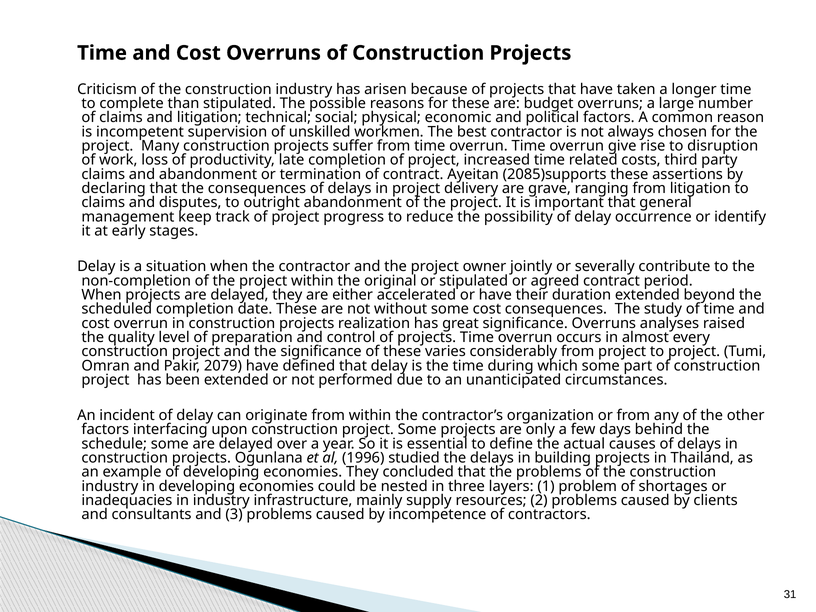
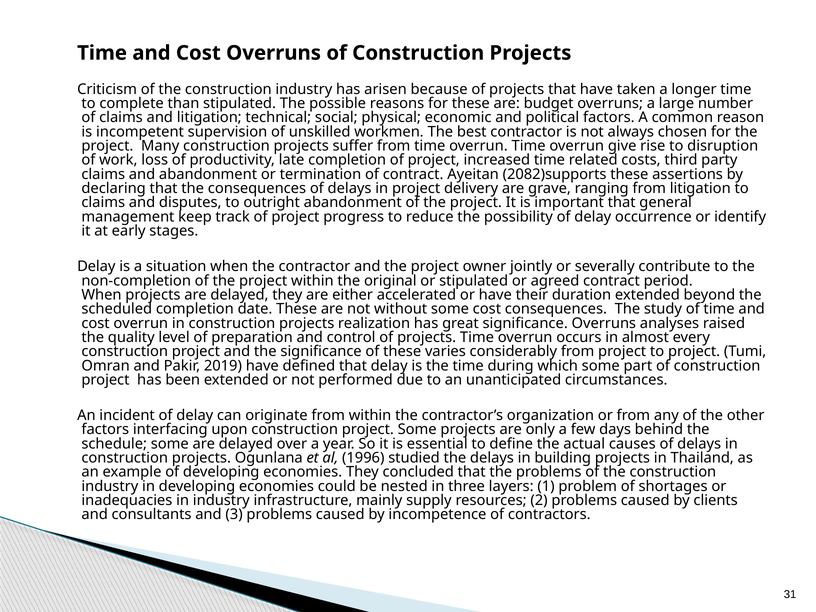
2085)supports: 2085)supports -> 2082)supports (555, 174)
2079: 2079 -> 2019 (223, 366)
